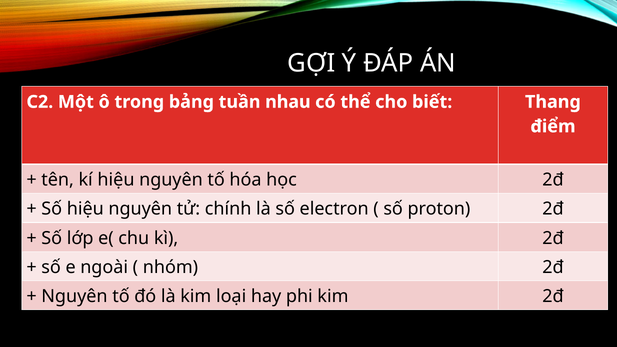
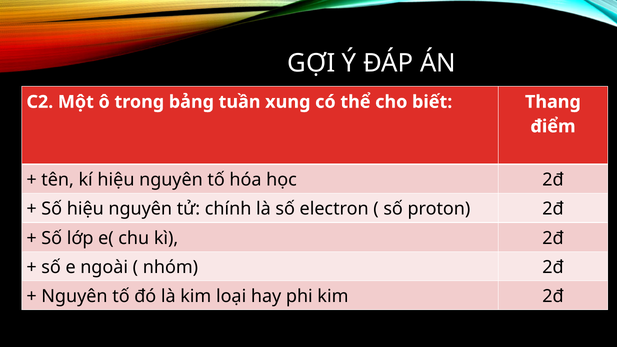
nhau: nhau -> xung (288, 102)
